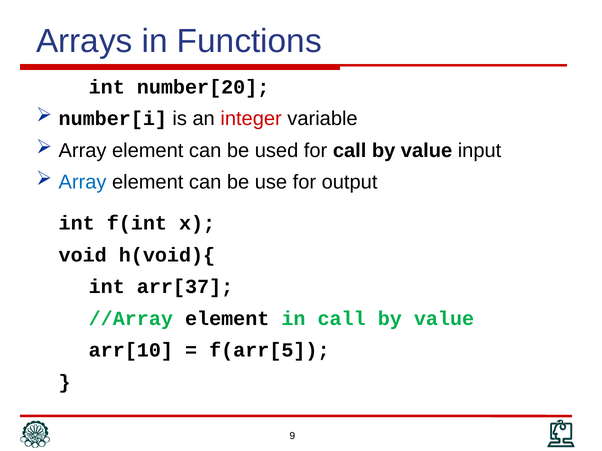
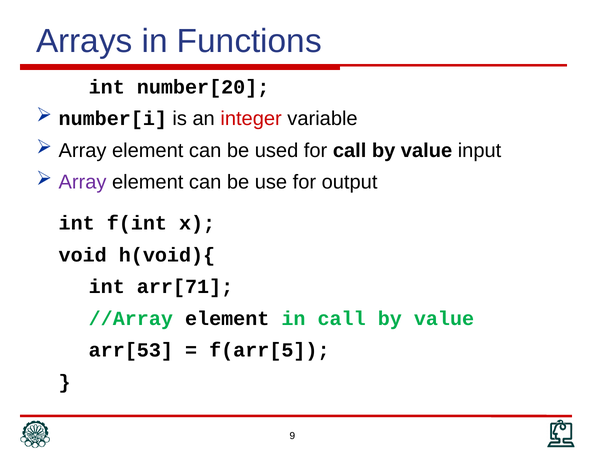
Array colour: blue -> purple (83, 182)
arr[37: arr[37 -> arr[71 (185, 287)
arr[10: arr[10 -> arr[53 (131, 351)
